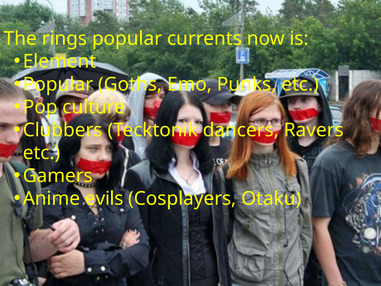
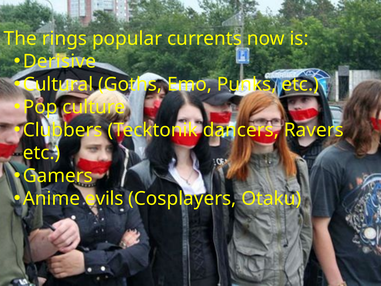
Element: Element -> Derisive (59, 61)
Popular: Popular -> Cultural (58, 84)
